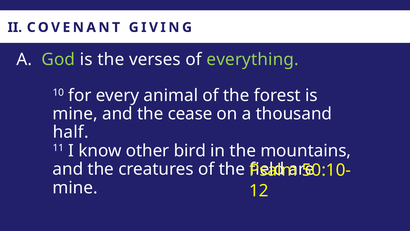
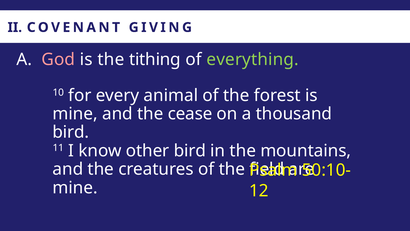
God colour: light green -> pink (58, 59)
verses: verses -> tithing (155, 59)
half: half -> bird (71, 132)
